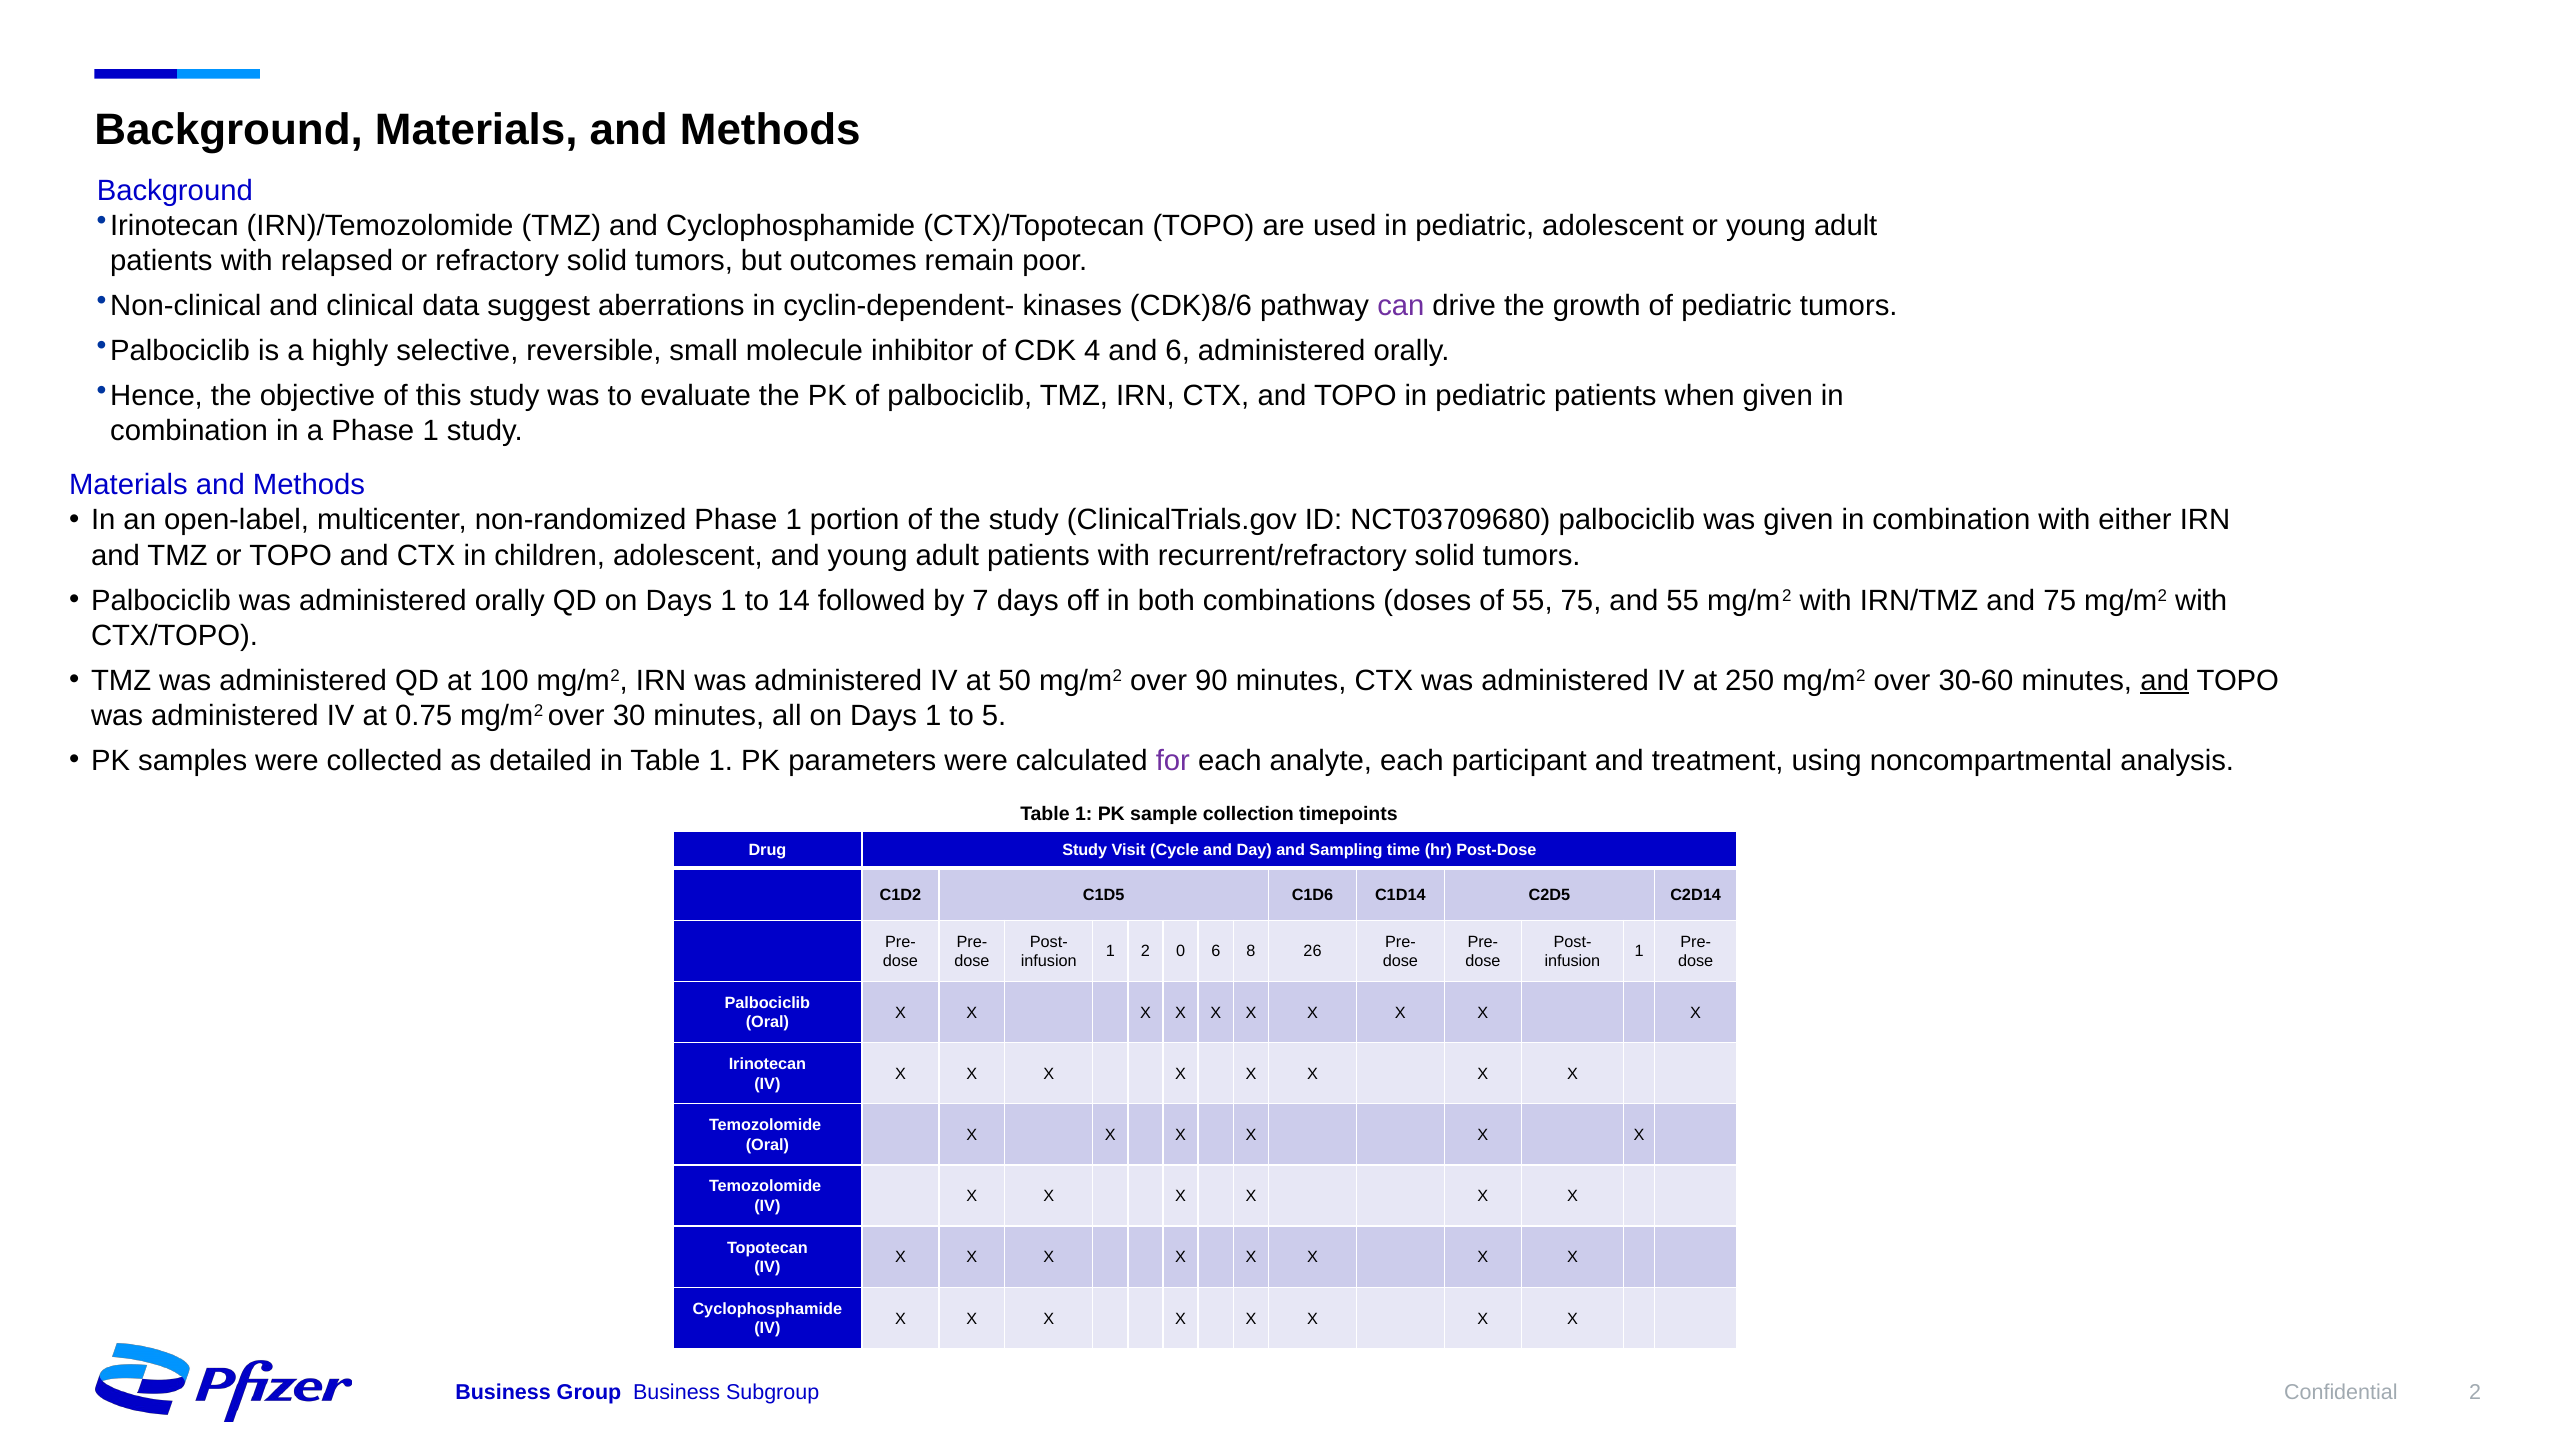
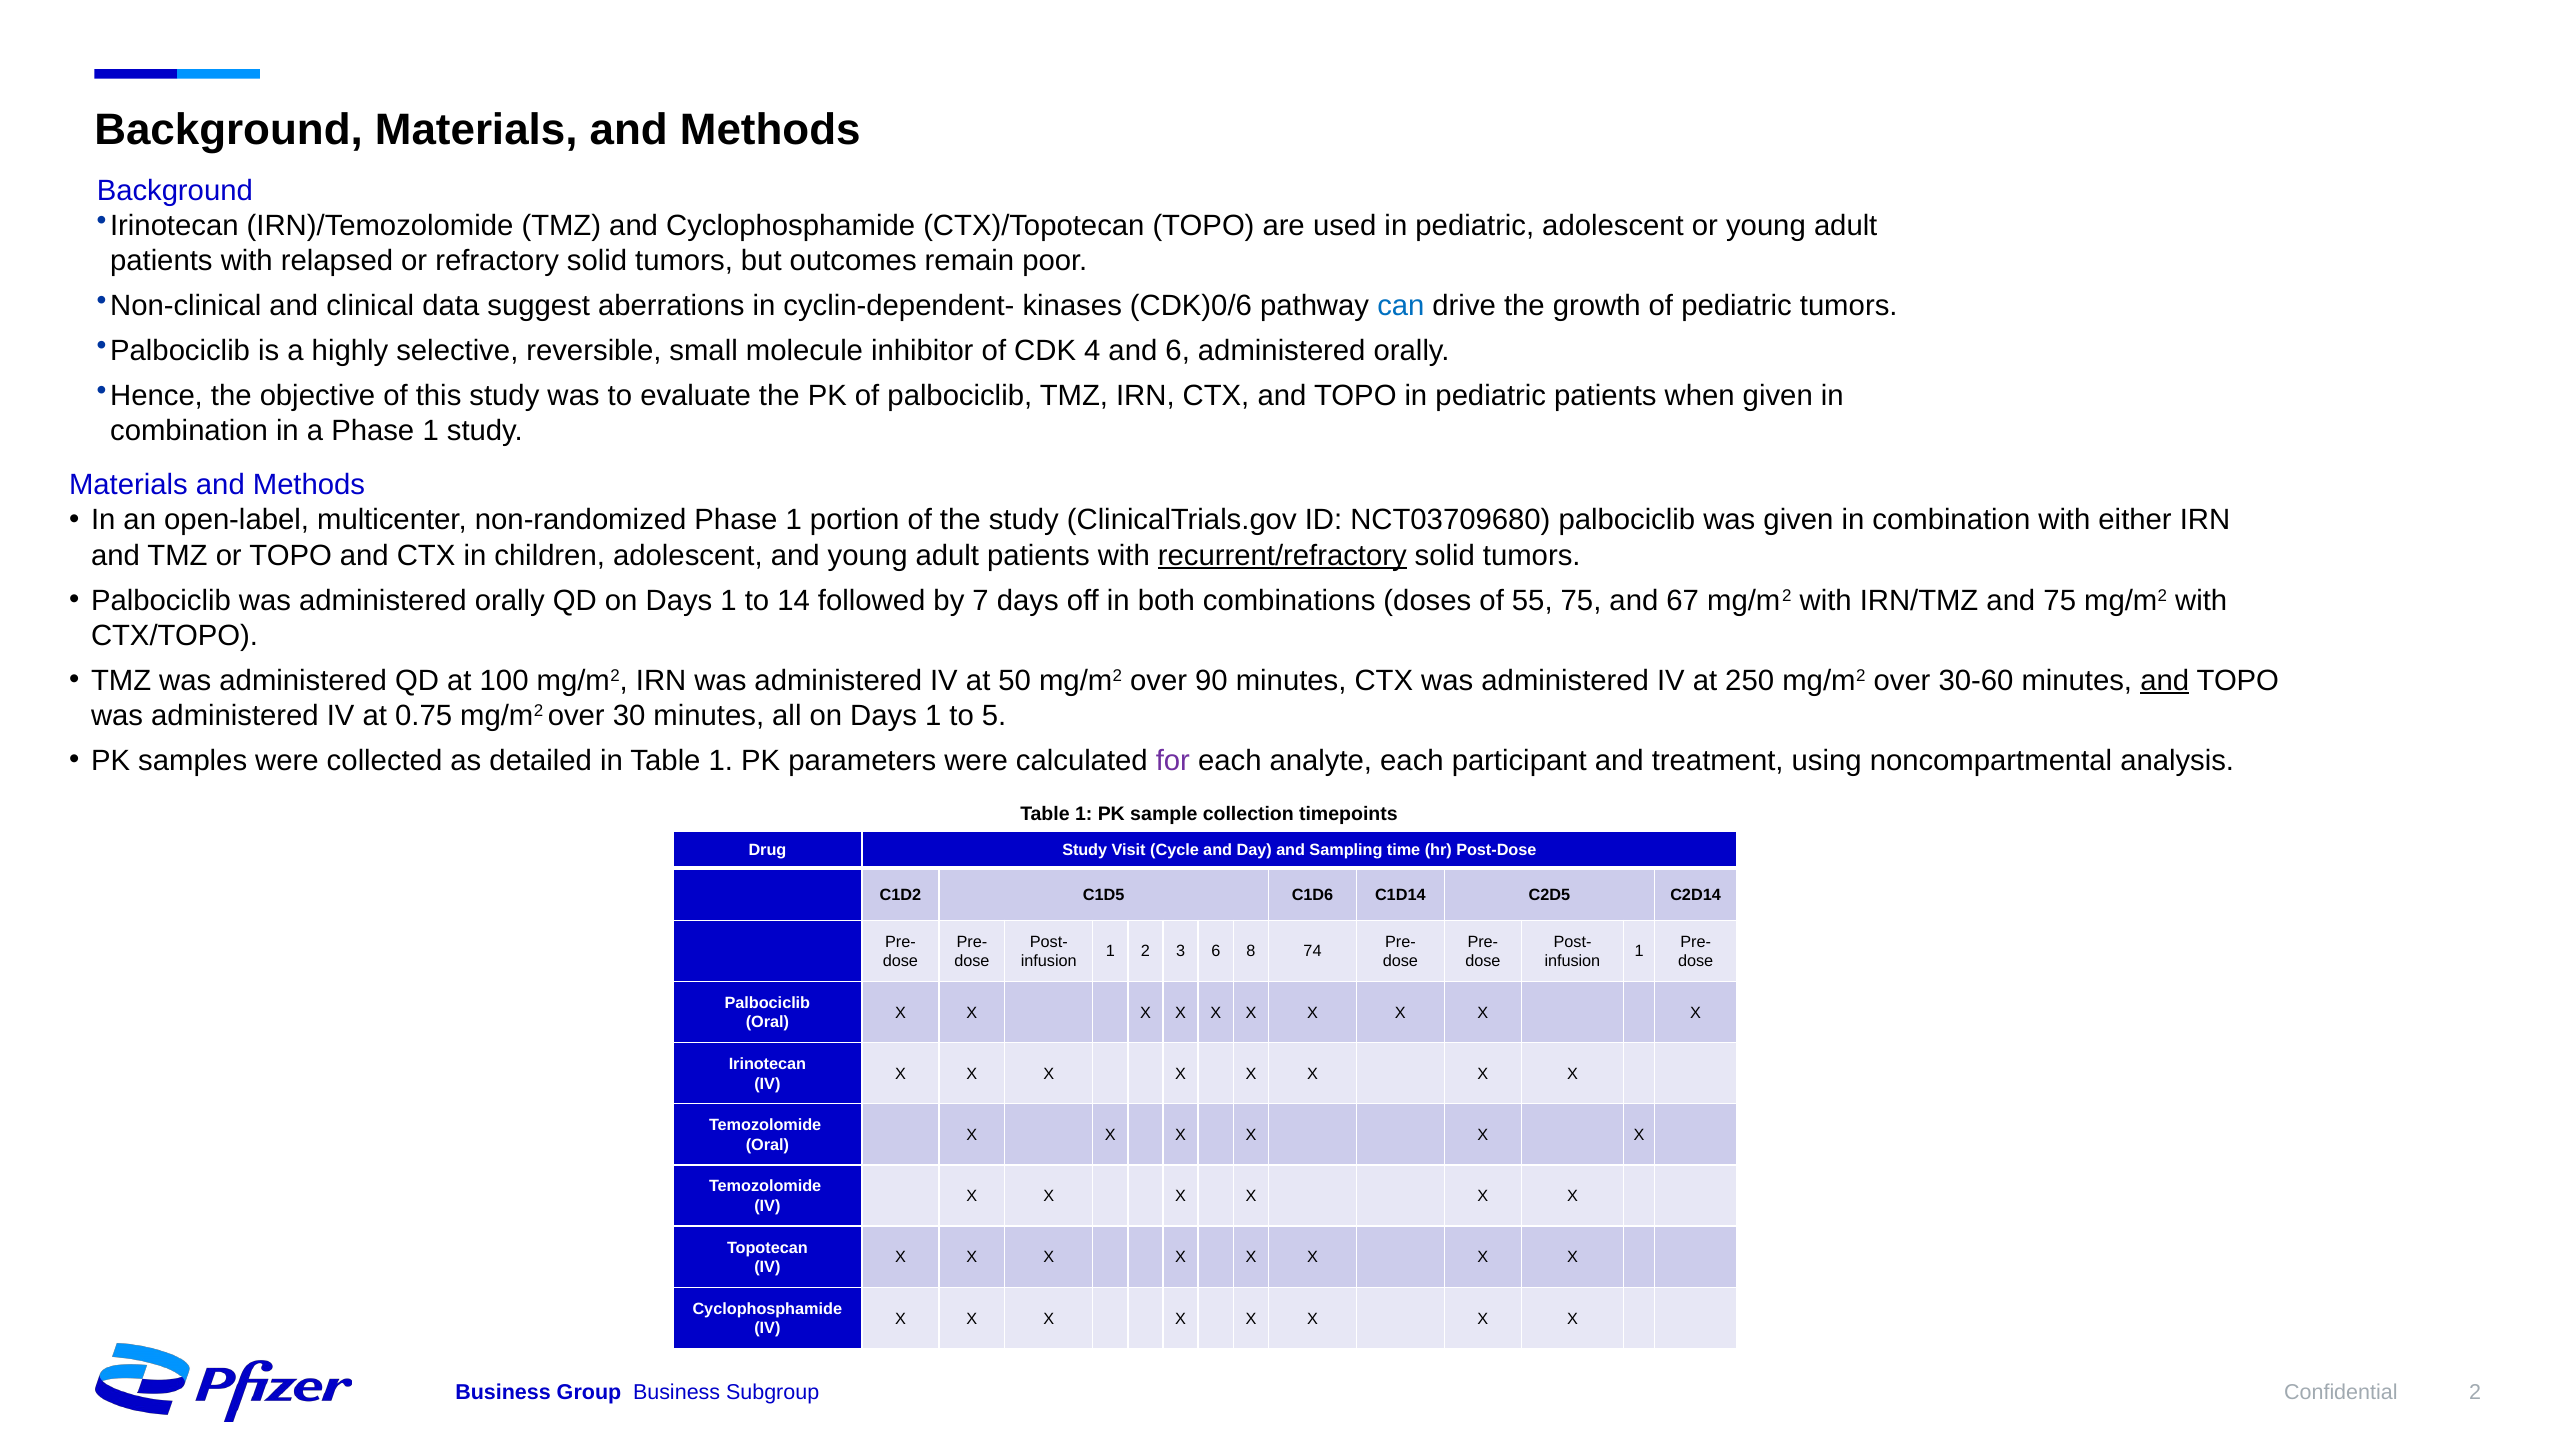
CDK)8/6: CDK)8/6 -> CDK)0/6 (1191, 306)
can colour: purple -> blue (1401, 306)
recurrent/refractory underline: none -> present (1282, 555)
and 55: 55 -> 67 (1683, 600)
0: 0 -> 3 (1181, 951)
26: 26 -> 74 (1313, 951)
